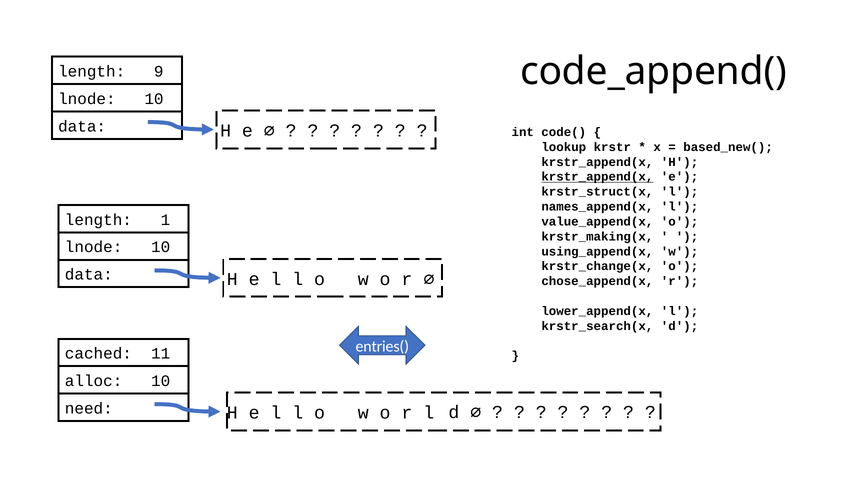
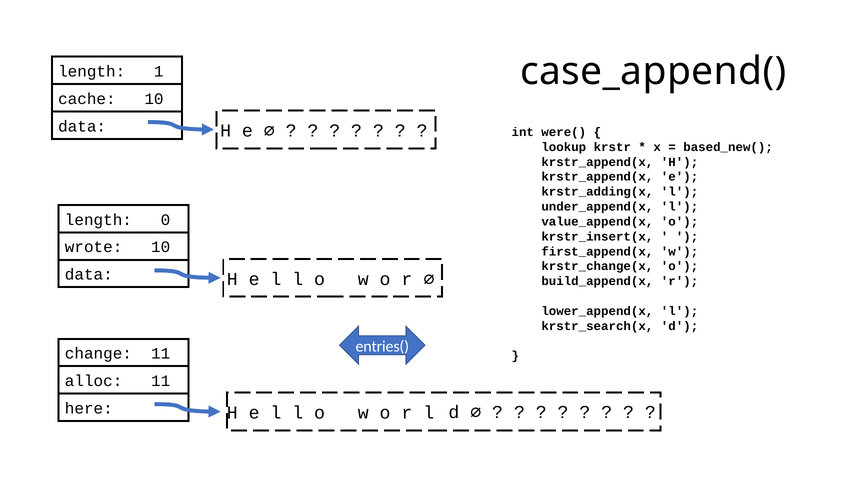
code_append(: code_append( -> case_append( (653, 72)
9: 9 -> 1 (159, 72)
lnode: lnode -> cache (87, 99)
code(: code( -> were( (564, 132)
krstr_append(x underline: present -> none (597, 177)
krstr_struct(x: krstr_struct(x -> krstr_adding(x (597, 192)
names_append(x: names_append(x -> under_append(x (597, 207)
1: 1 -> 0 (165, 220)
krstr_making(x: krstr_making(x -> krstr_insert(x (597, 237)
lnode: lnode -> wrote (94, 247)
using_append(x: using_append(x -> first_append(x (597, 252)
chose_append(x: chose_append(x -> build_append(x (597, 281)
cached: cached -> change (98, 354)
alloc 10: 10 -> 11 (161, 381)
need: need -> here (89, 409)
